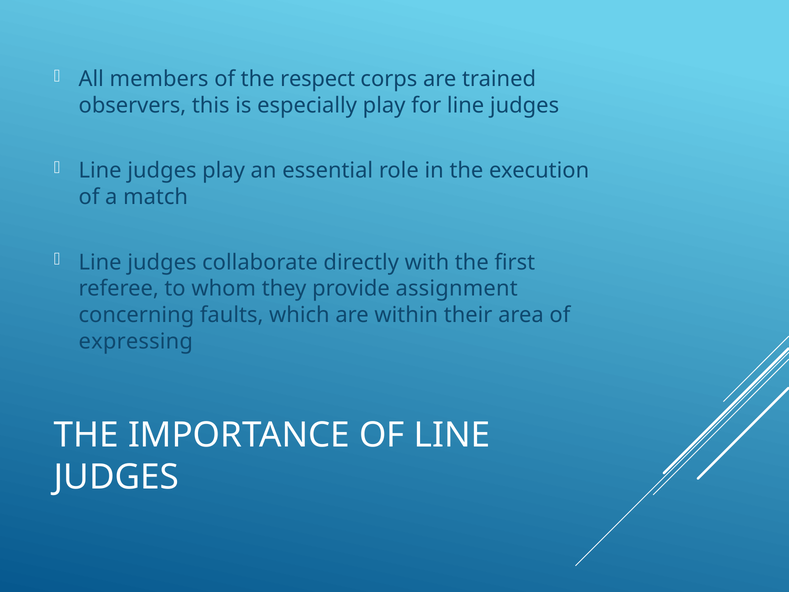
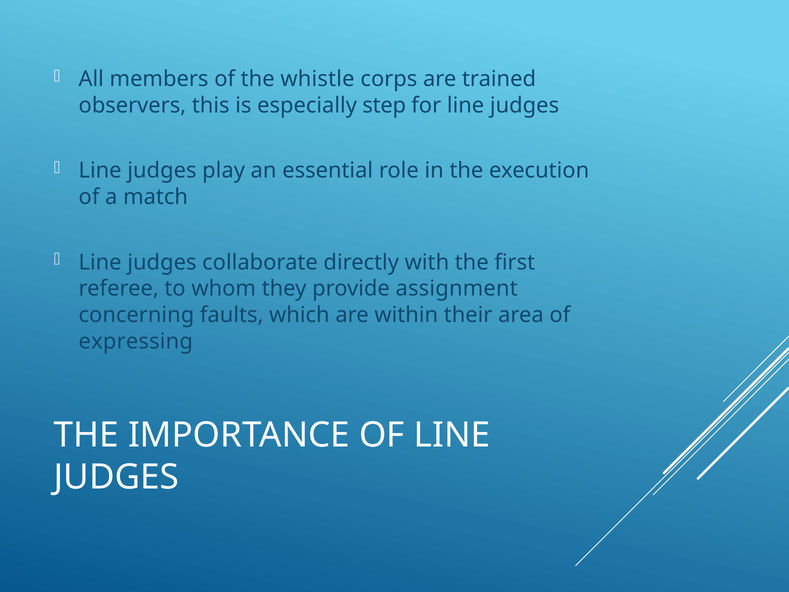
respect: respect -> whistle (317, 79)
especially play: play -> step (384, 105)
